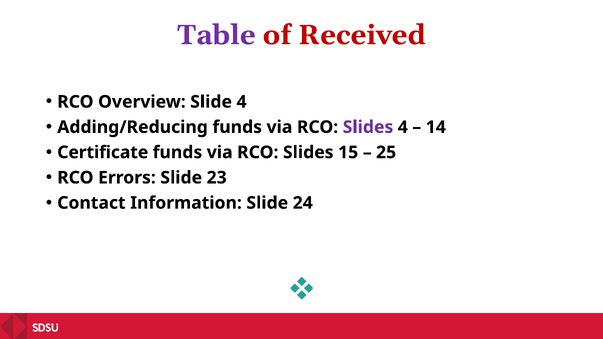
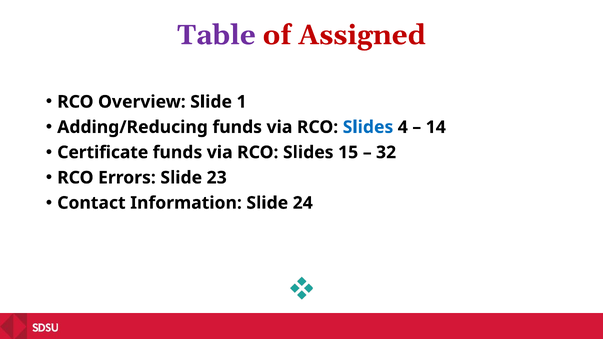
Received: Received -> Assigned (362, 35)
Slide 4: 4 -> 1 (242, 102)
Slides colour: purple -> blue (368, 127)
25: 25 -> 32 (386, 152)
